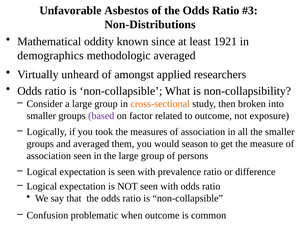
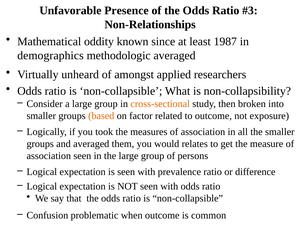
Asbestos: Asbestos -> Presence (126, 10)
Non-Distributions: Non-Distributions -> Non-Relationships (150, 24)
1921: 1921 -> 1987 (225, 41)
based colour: purple -> orange (101, 116)
season: season -> relates (195, 144)
